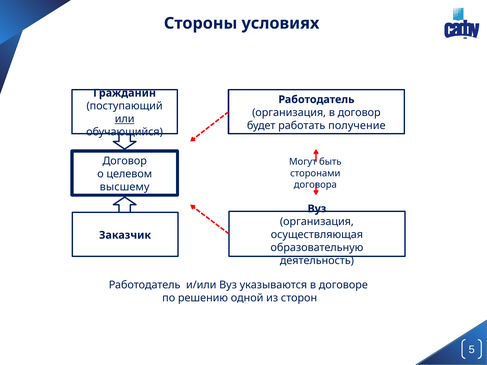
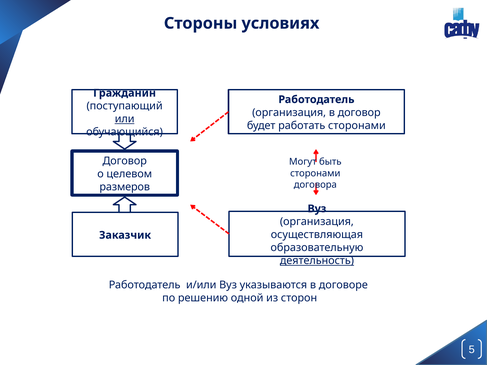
работать получение: получение -> сторонами (357, 126)
высшему: высшему -> размеров (125, 187)
деятельность underline: none -> present (317, 261)
